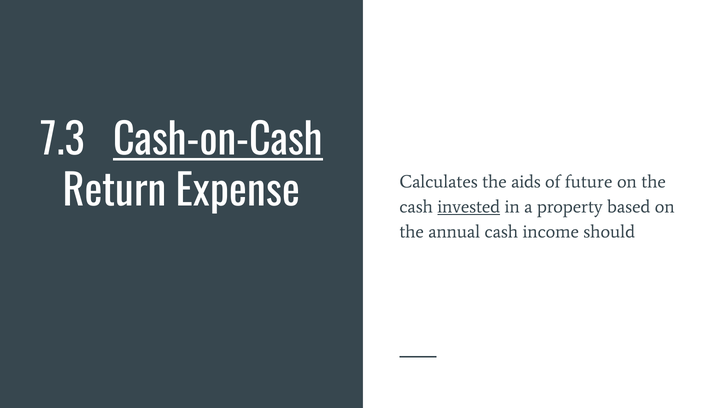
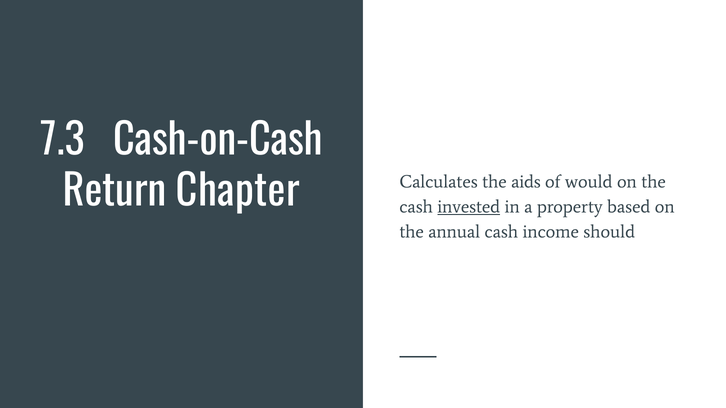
Cash-on-Cash underline: present -> none (218, 141)
Expense: Expense -> Chapter (238, 192)
future: future -> would (589, 182)
